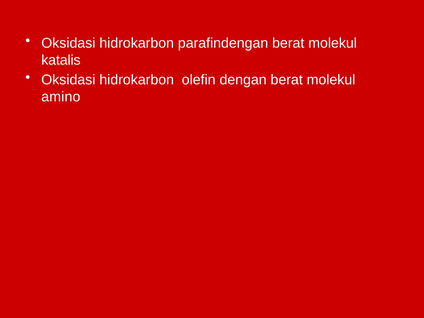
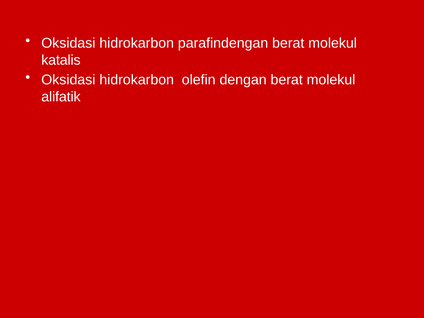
amino: amino -> alifatik (61, 97)
